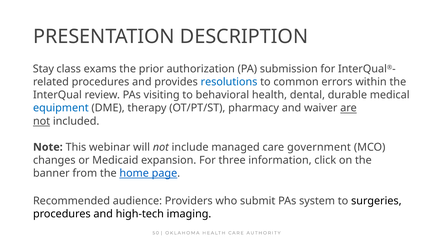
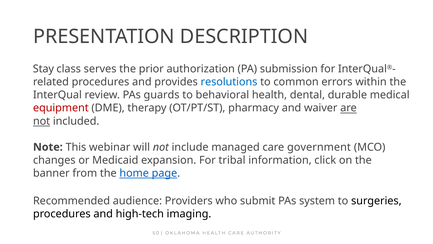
exams: exams -> serves (100, 69)
visiting: visiting -> guards (162, 95)
equipment colour: blue -> red (61, 108)
three: three -> tribal (232, 160)
